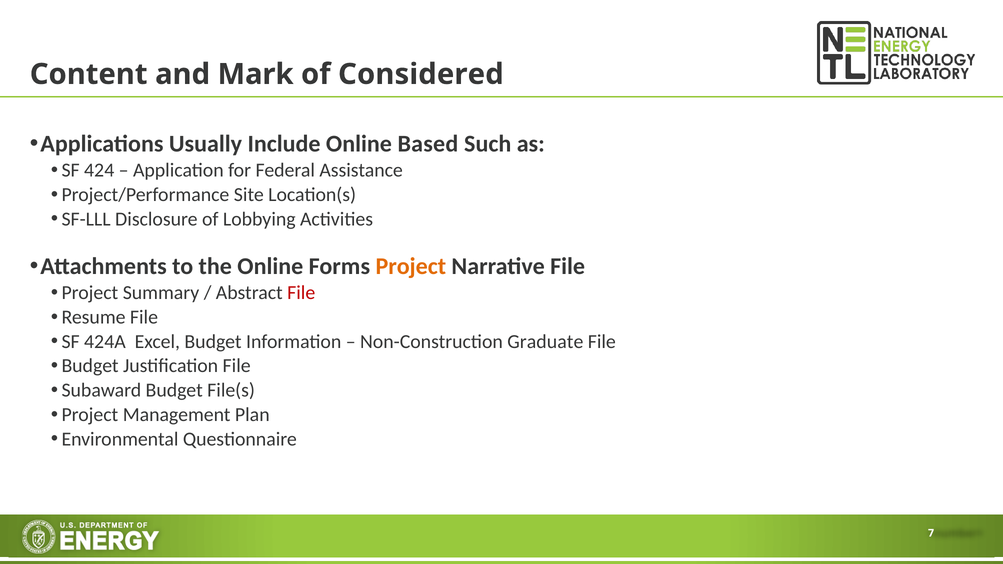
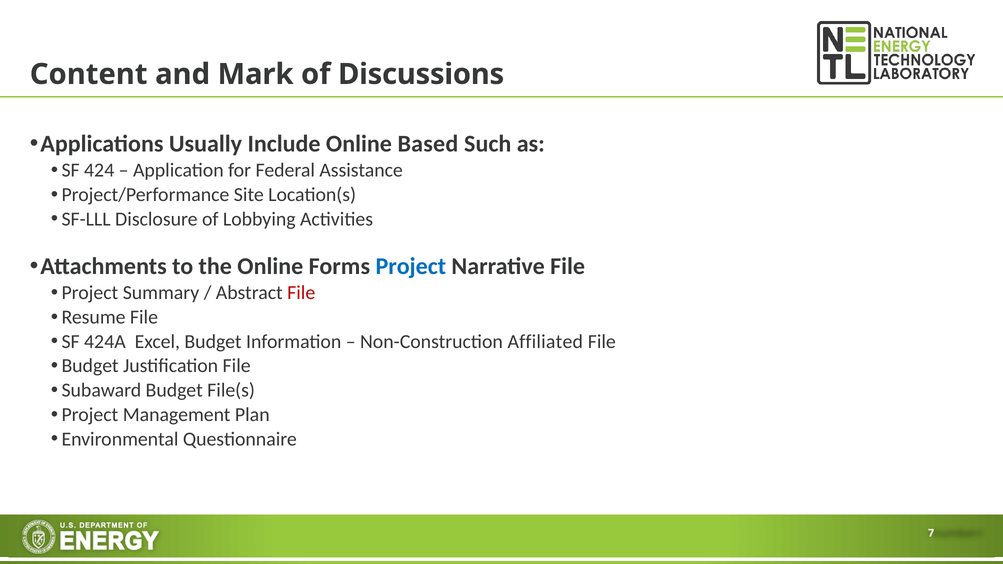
Considered: Considered -> Discussions (421, 74)
Project colour: orange -> blue (411, 266)
Graduate: Graduate -> Affiliated (545, 342)
